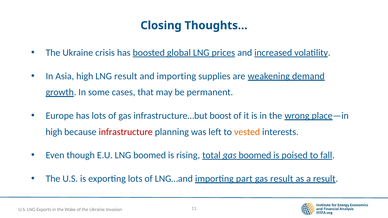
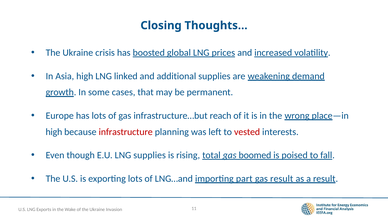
LNG result: result -> linked (126, 76)
and importing: importing -> additional (176, 76)
boost: boost -> reach (221, 116)
vested colour: orange -> red (247, 132)
LNG boomed: boomed -> supplies (150, 155)
